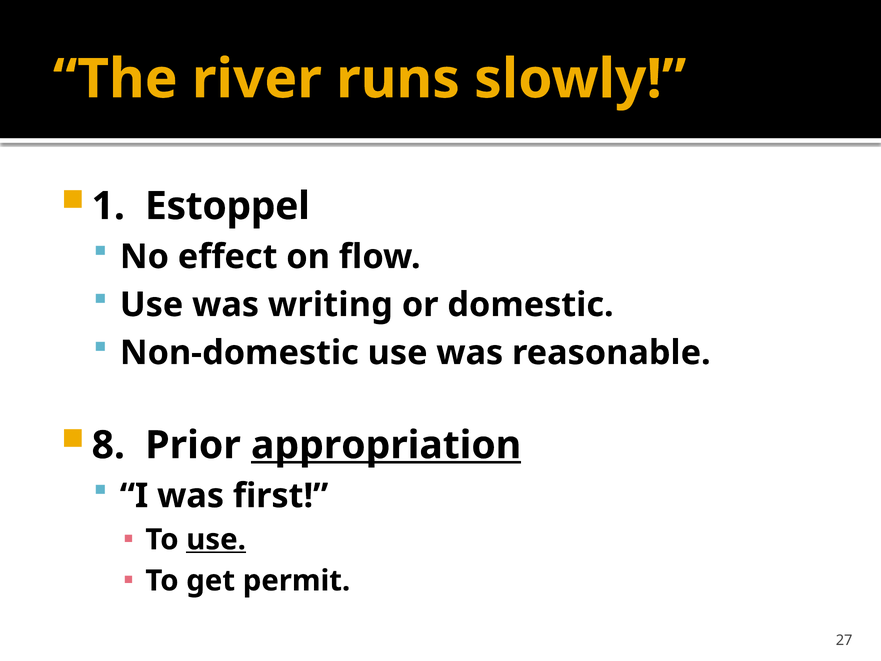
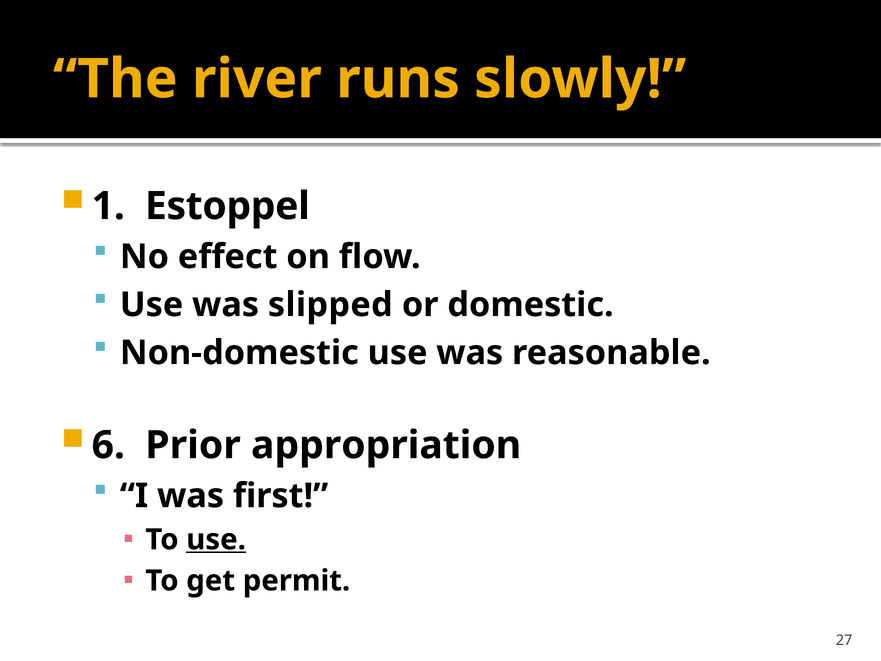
writing: writing -> slipped (330, 305)
8: 8 -> 6 (108, 445)
appropriation underline: present -> none (386, 445)
